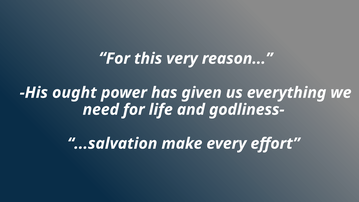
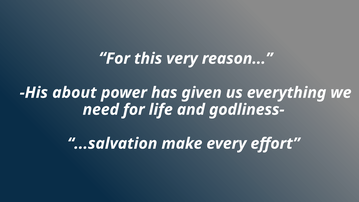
ought: ought -> about (74, 93)
